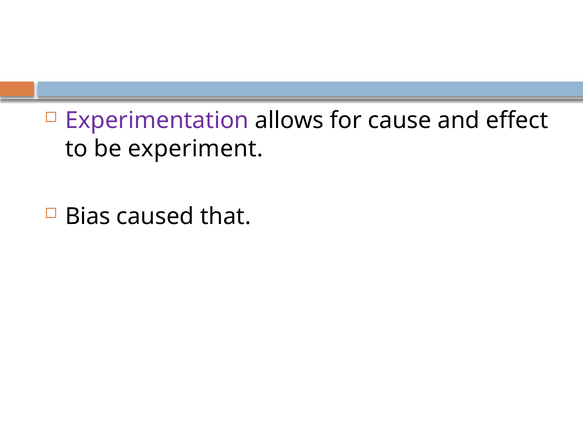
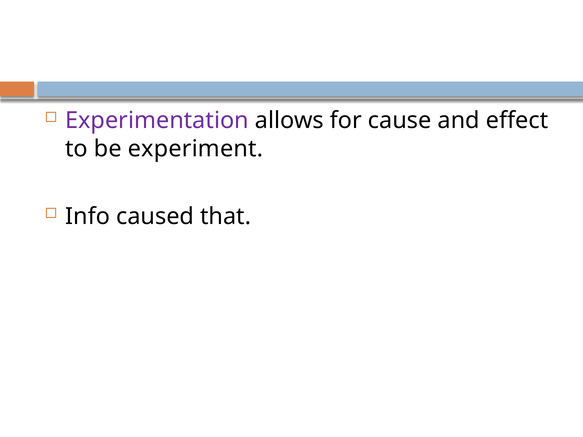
Bias: Bias -> Info (88, 217)
